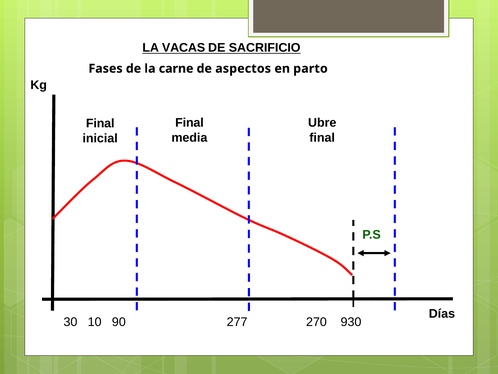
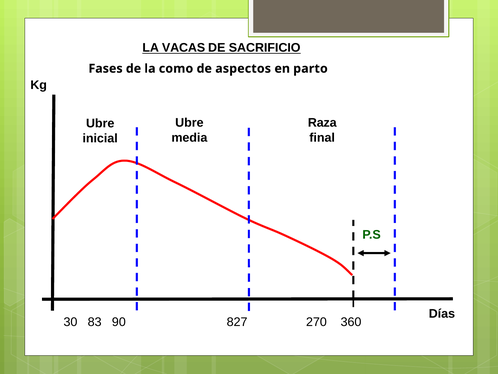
carne: carne -> como (176, 68)
Final: Final -> Ubre (189, 122)
Ubre: Ubre -> Raza (322, 122)
Final: Final -> Ubre (100, 123)
10: 10 -> 83 (95, 322)
277: 277 -> 827 (237, 322)
930: 930 -> 360 (351, 322)
